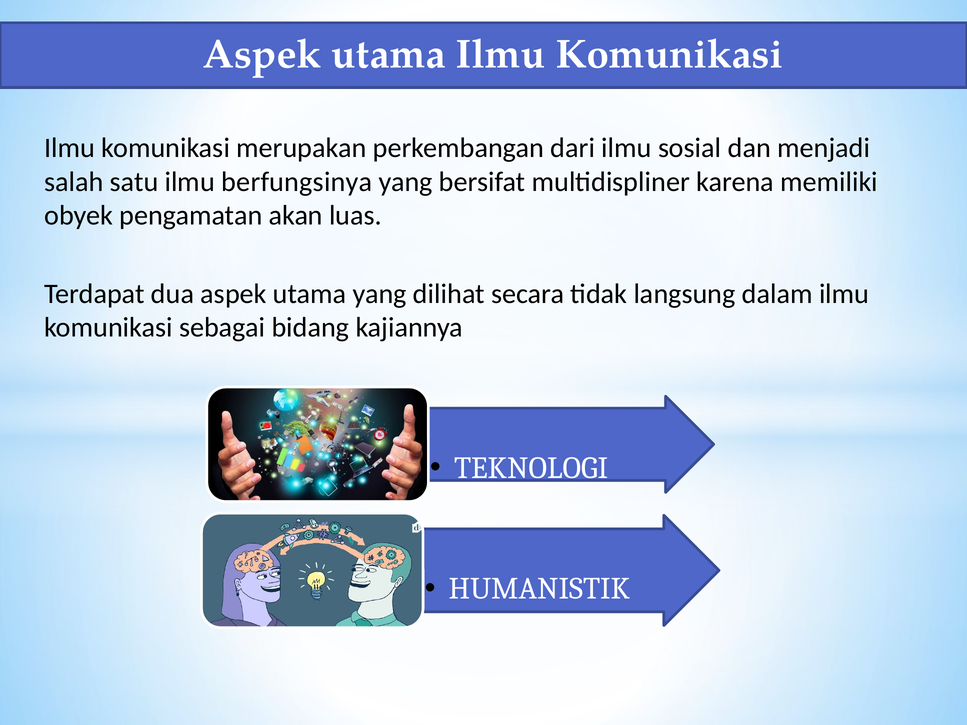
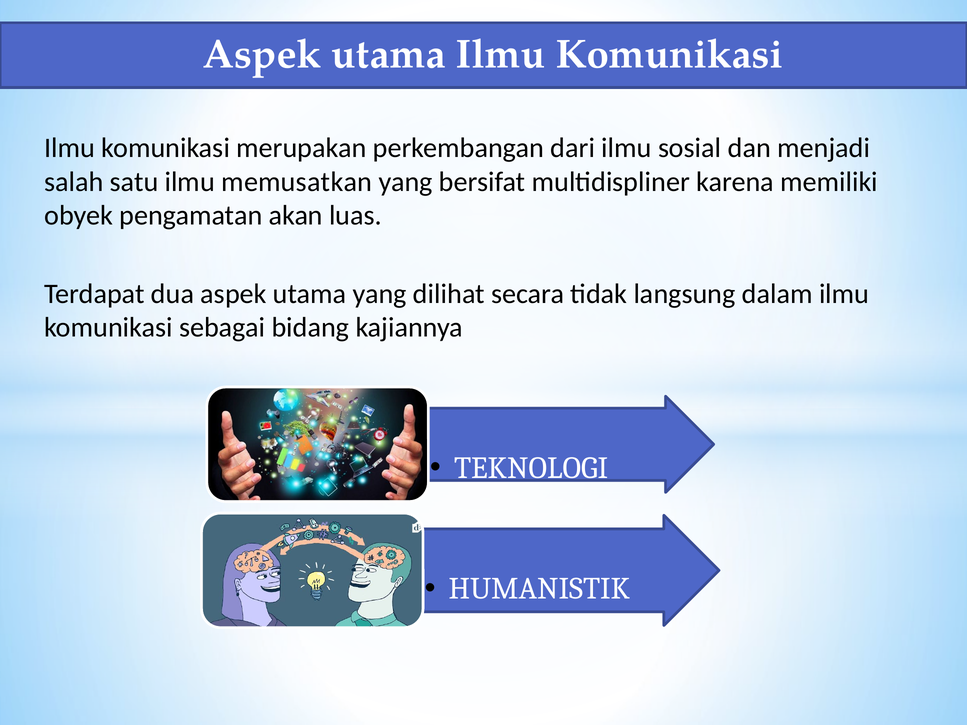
berfungsinya: berfungsinya -> memusatkan (297, 182)
